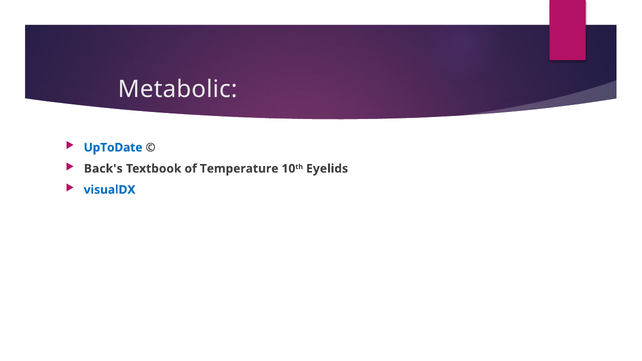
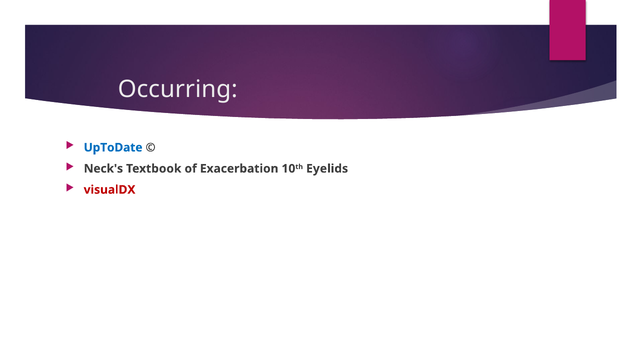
Metabolic: Metabolic -> Occurring (178, 89)
Back's: Back's -> Neck's (103, 169)
Temperature: Temperature -> Exacerbation (239, 169)
visualDX colour: blue -> red (110, 190)
